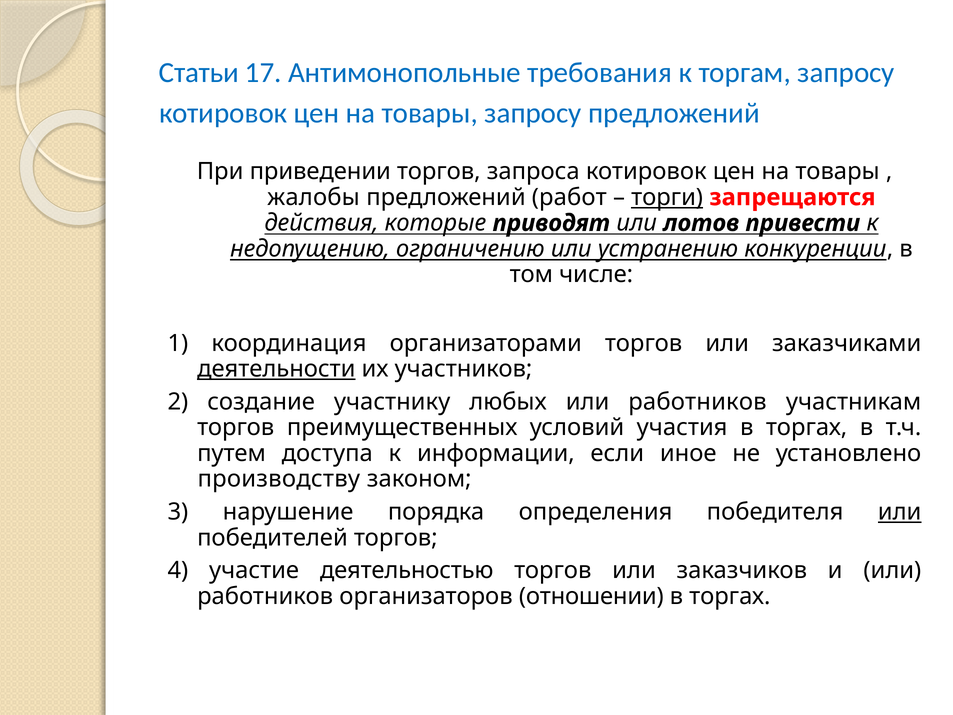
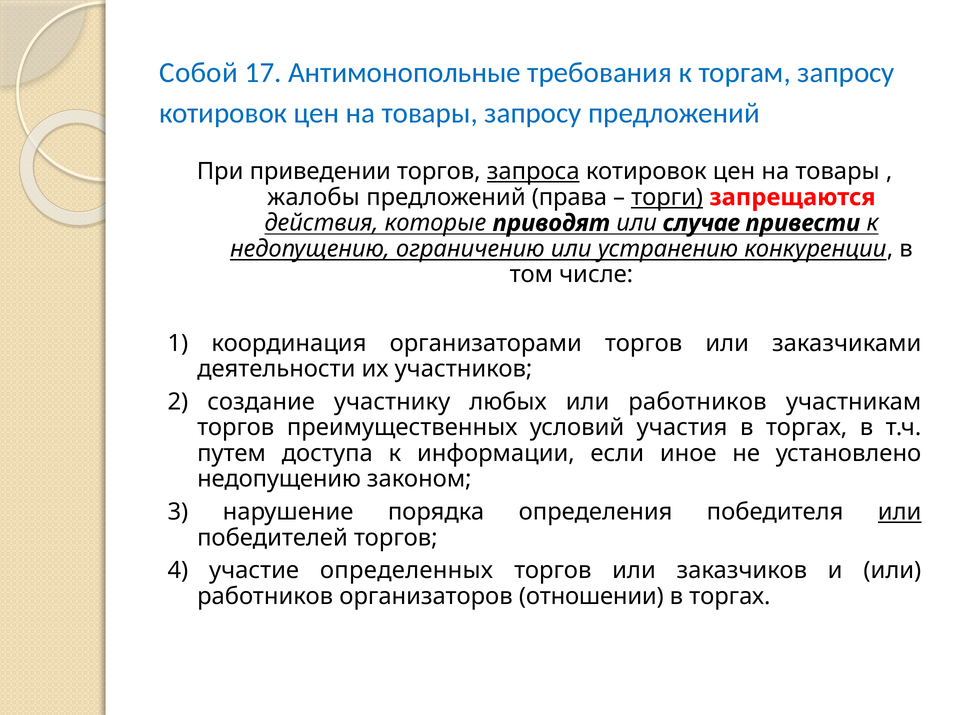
Статьи: Статьи -> Собой (198, 73)
запроса underline: none -> present (533, 172)
работ: работ -> права (569, 197)
лотов: лотов -> случае (701, 223)
деятельности underline: present -> none (276, 369)
производству: производству -> недопущению (279, 479)
деятельностью: деятельностью -> определенных (406, 570)
